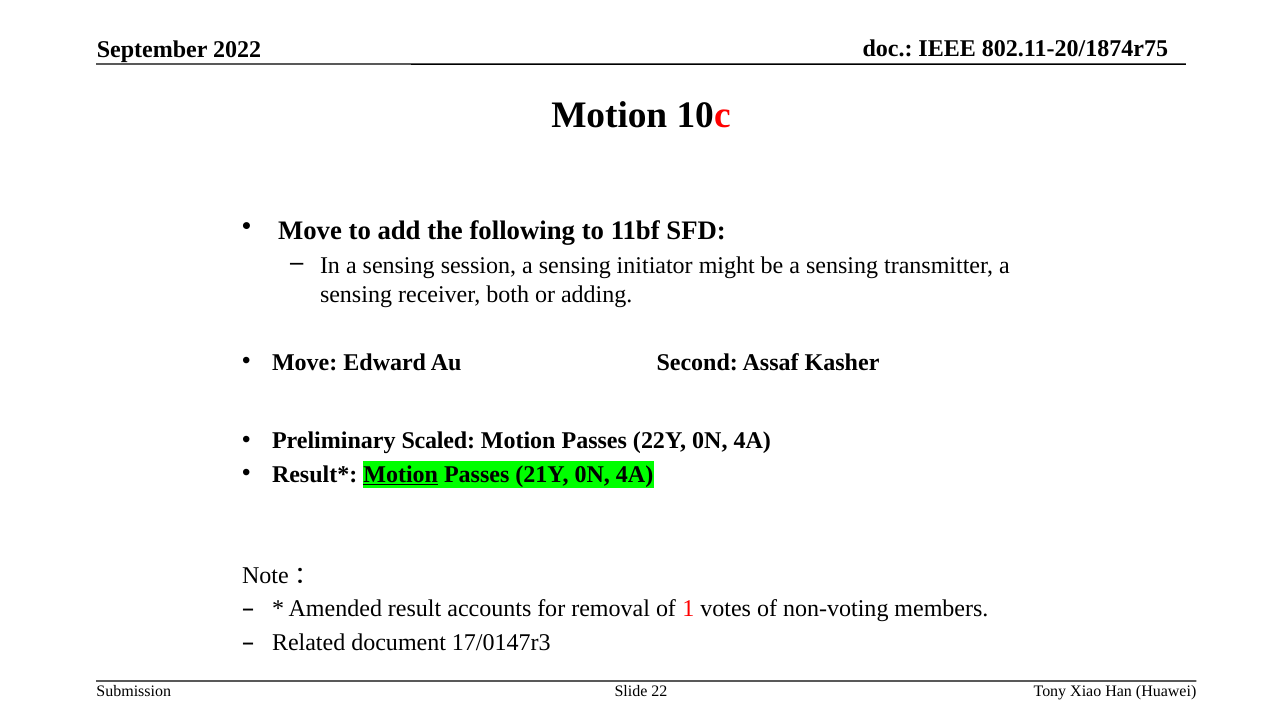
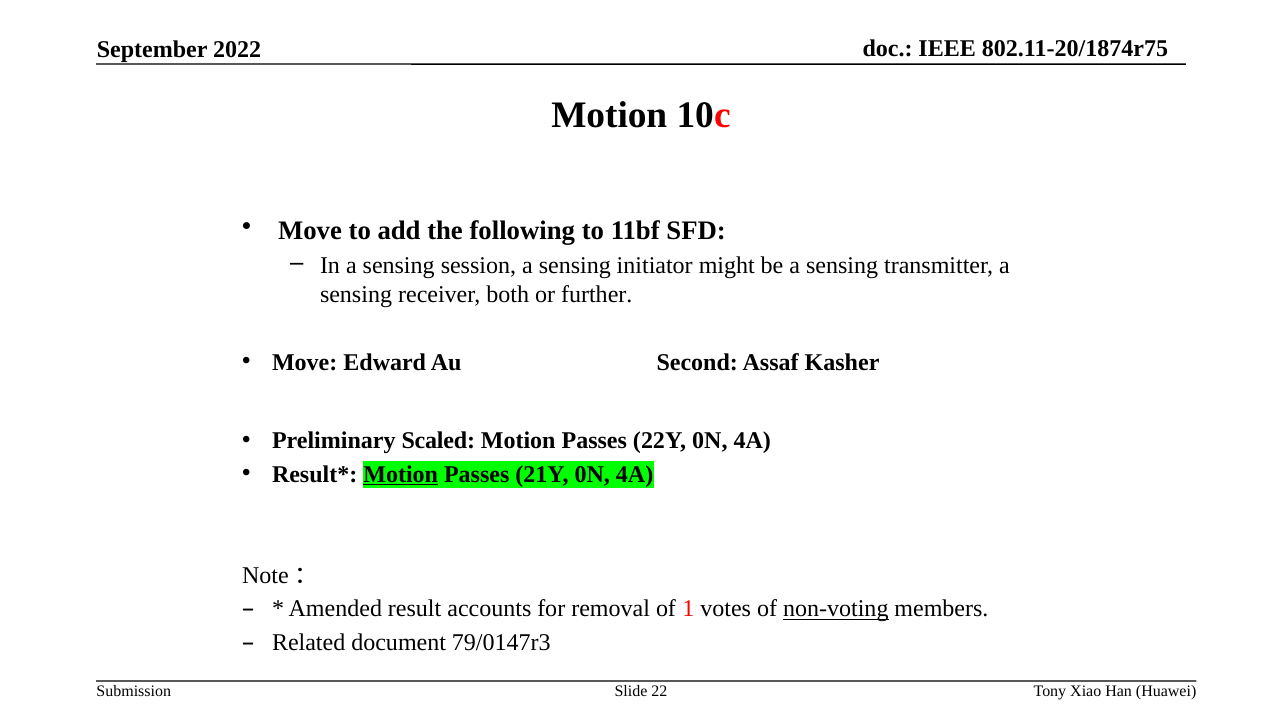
adding: adding -> further (597, 295)
non-voting underline: none -> present (836, 609)
17/0147r3: 17/0147r3 -> 79/0147r3 (501, 643)
